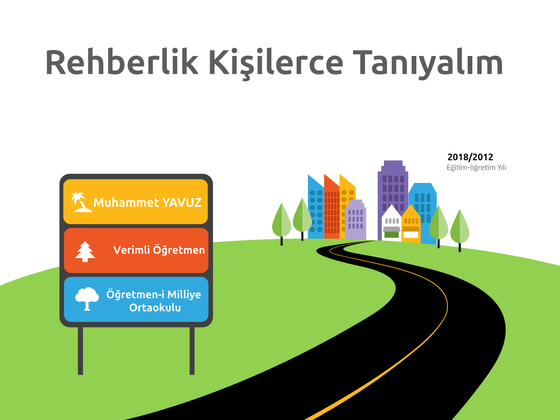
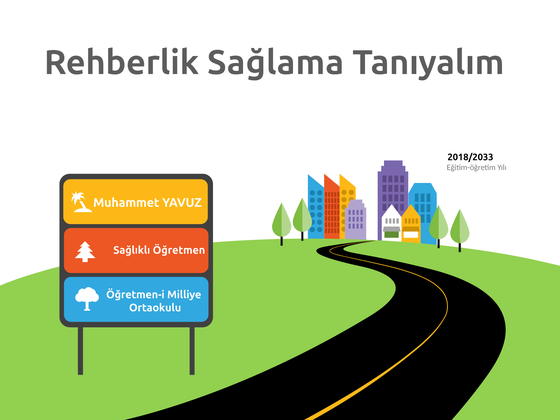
Kişilerce: Kişilerce -> Sağlama (276, 63)
2018/2012: 2018/2012 -> 2018/2033 (470, 157)
Verimli: Verimli -> Sağlıklı (132, 250)
